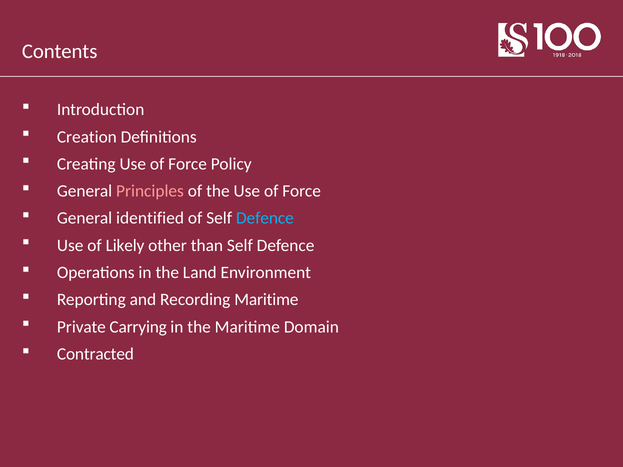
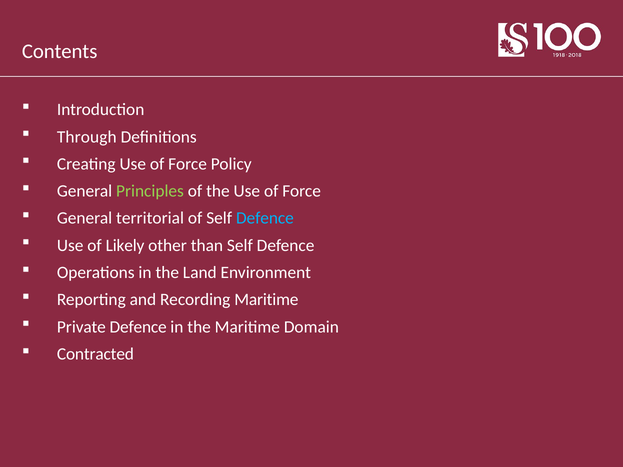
Creation: Creation -> Through (87, 137)
Principles colour: pink -> light green (150, 191)
identified: identified -> territorial (150, 218)
Private Carrying: Carrying -> Defence (138, 327)
